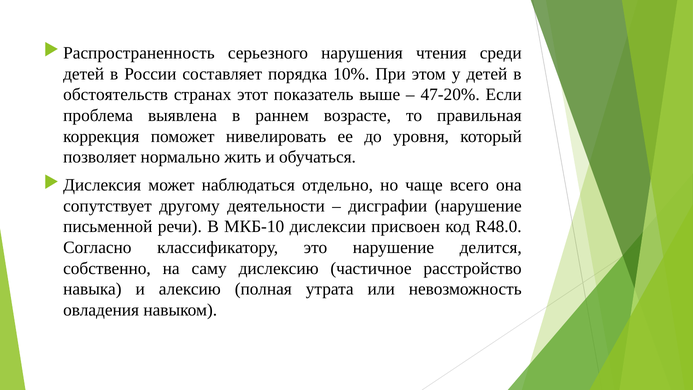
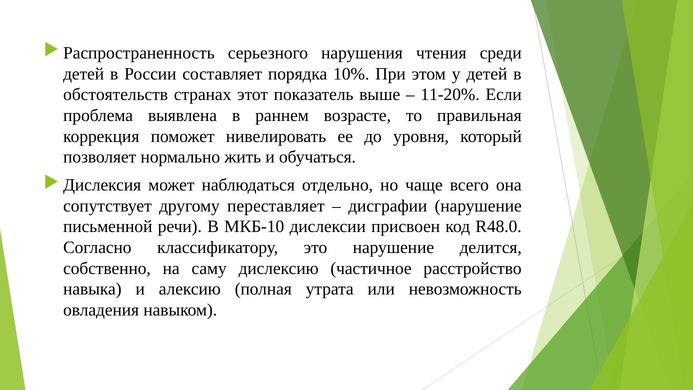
47-20%: 47-20% -> 11-20% (450, 95)
деятельности: деятельности -> переставляет (276, 206)
